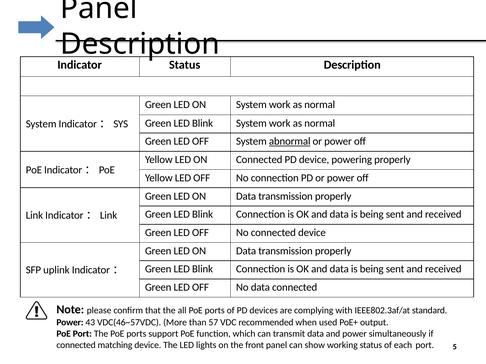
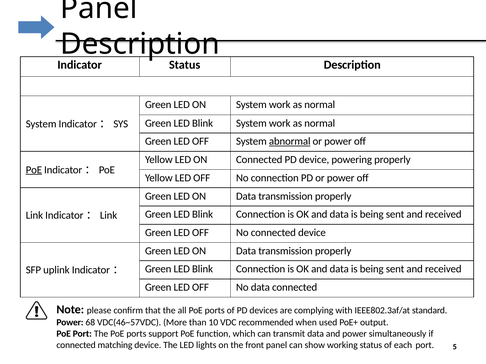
PoE underline: none -> present (34, 170)
43: 43 -> 68 (90, 323)
57: 57 -> 10 (213, 323)
